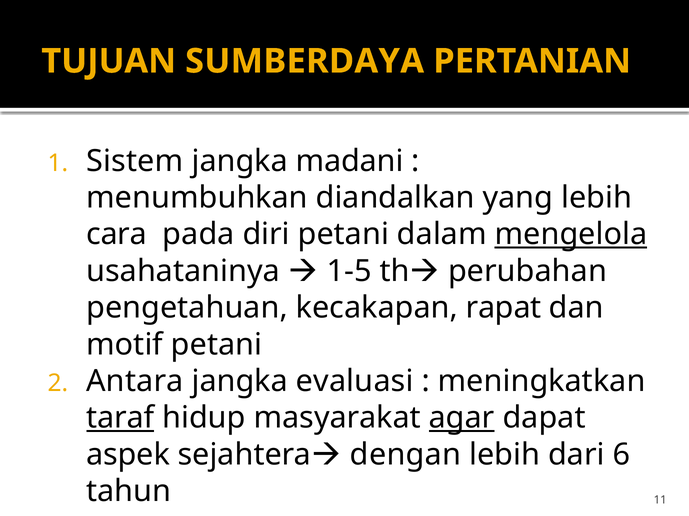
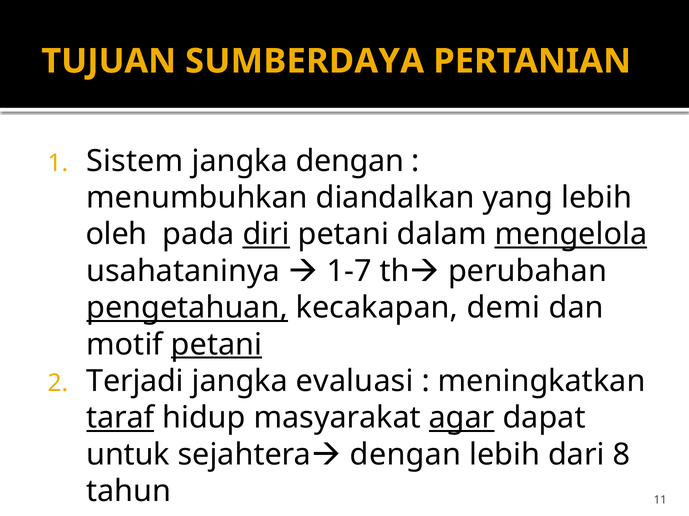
jangka madani: madani -> dengan (350, 161)
cara: cara -> oleh (117, 235)
diri underline: none -> present (266, 235)
1-5: 1-5 -> 1-7 (349, 271)
pengetahuan underline: none -> present (187, 308)
rapat: rapat -> demi (503, 308)
petani underline: none -> present (216, 345)
Antara: Antara -> Terjadi (135, 382)
aspek: aspek -> untuk (128, 455)
6: 6 -> 8 (621, 455)
